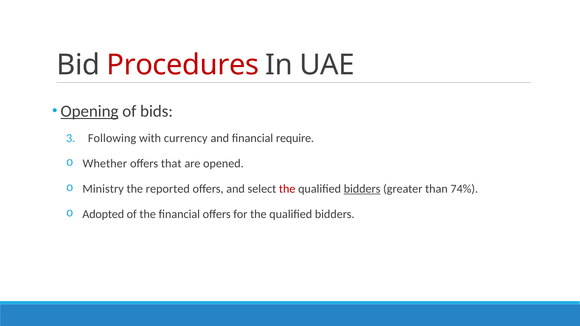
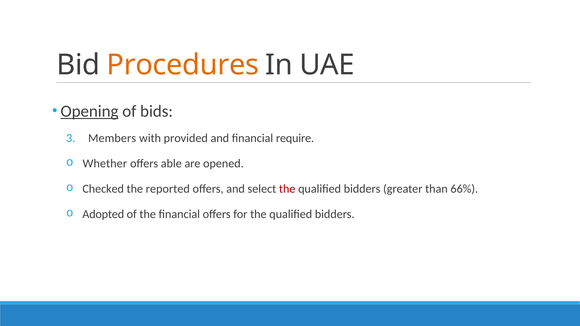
Procedures colour: red -> orange (183, 65)
Following: Following -> Members (112, 138)
currency: currency -> provided (186, 138)
that: that -> able (171, 164)
Ministry: Ministry -> Checked (103, 189)
bidders underline: present -> none (362, 189)
74%: 74% -> 66% (464, 189)
